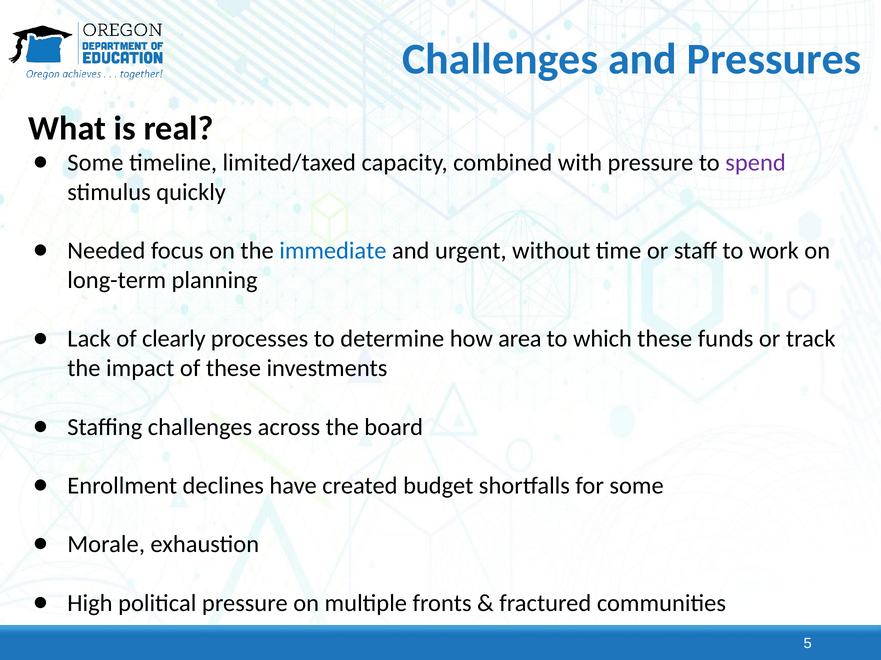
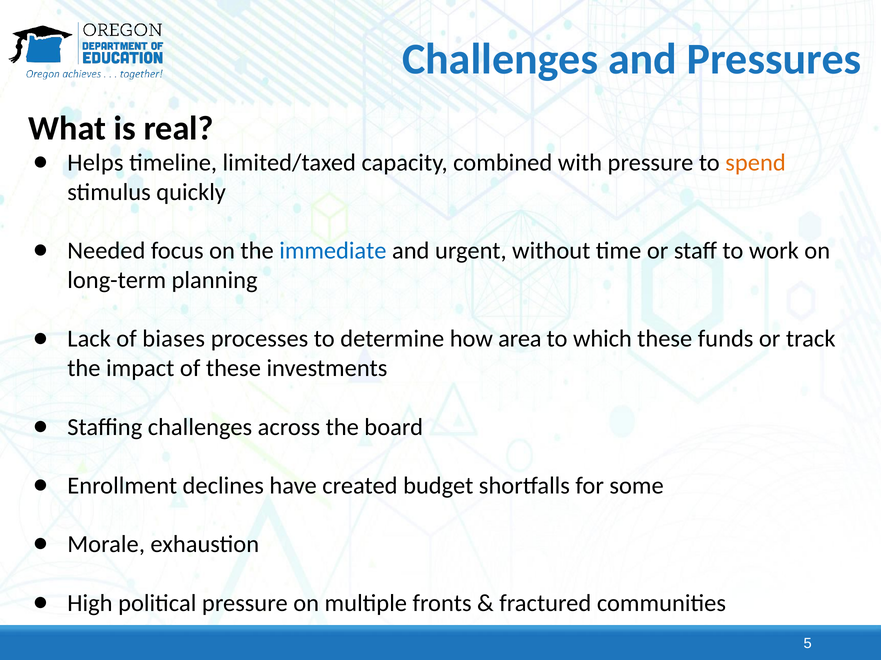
Some: Some -> Helps (95, 163)
spend colour: purple -> orange (756, 163)
clearly: clearly -> biases (174, 339)
